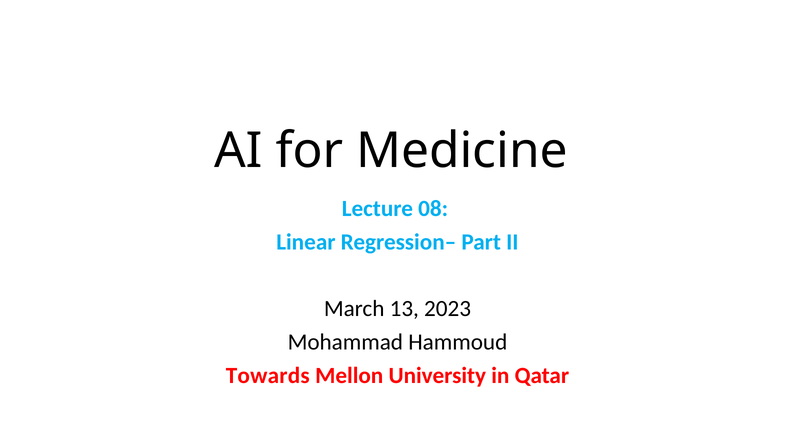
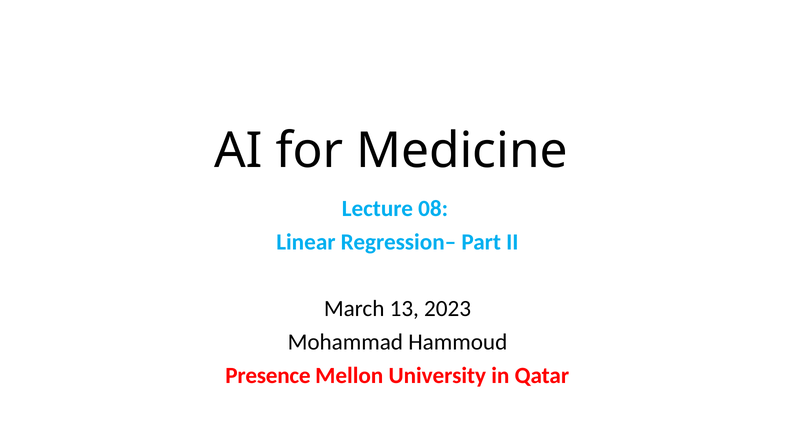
Towards: Towards -> Presence (268, 376)
